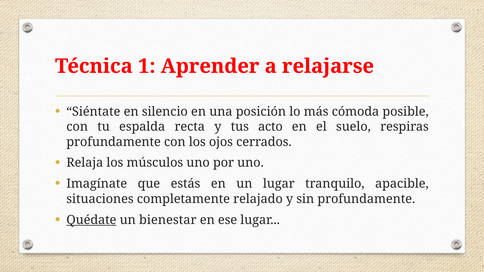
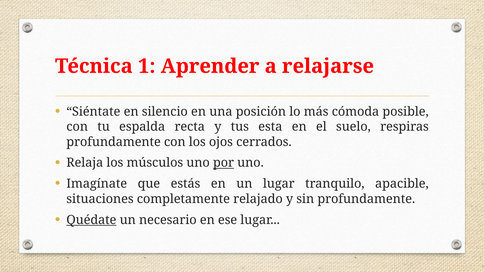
acto: acto -> esta (270, 127)
por underline: none -> present (223, 163)
bienestar: bienestar -> necesario (168, 220)
